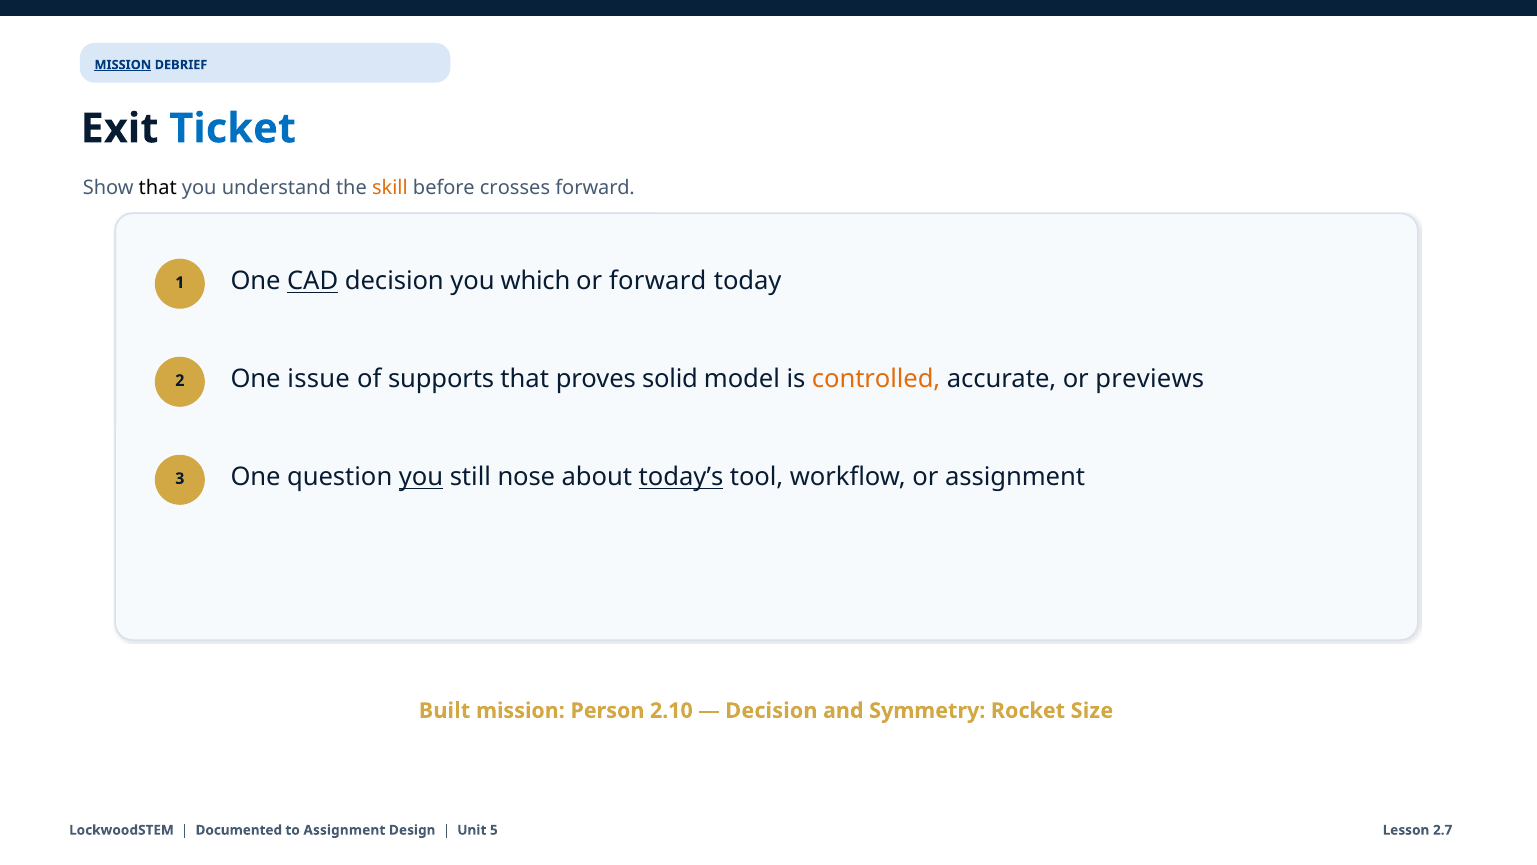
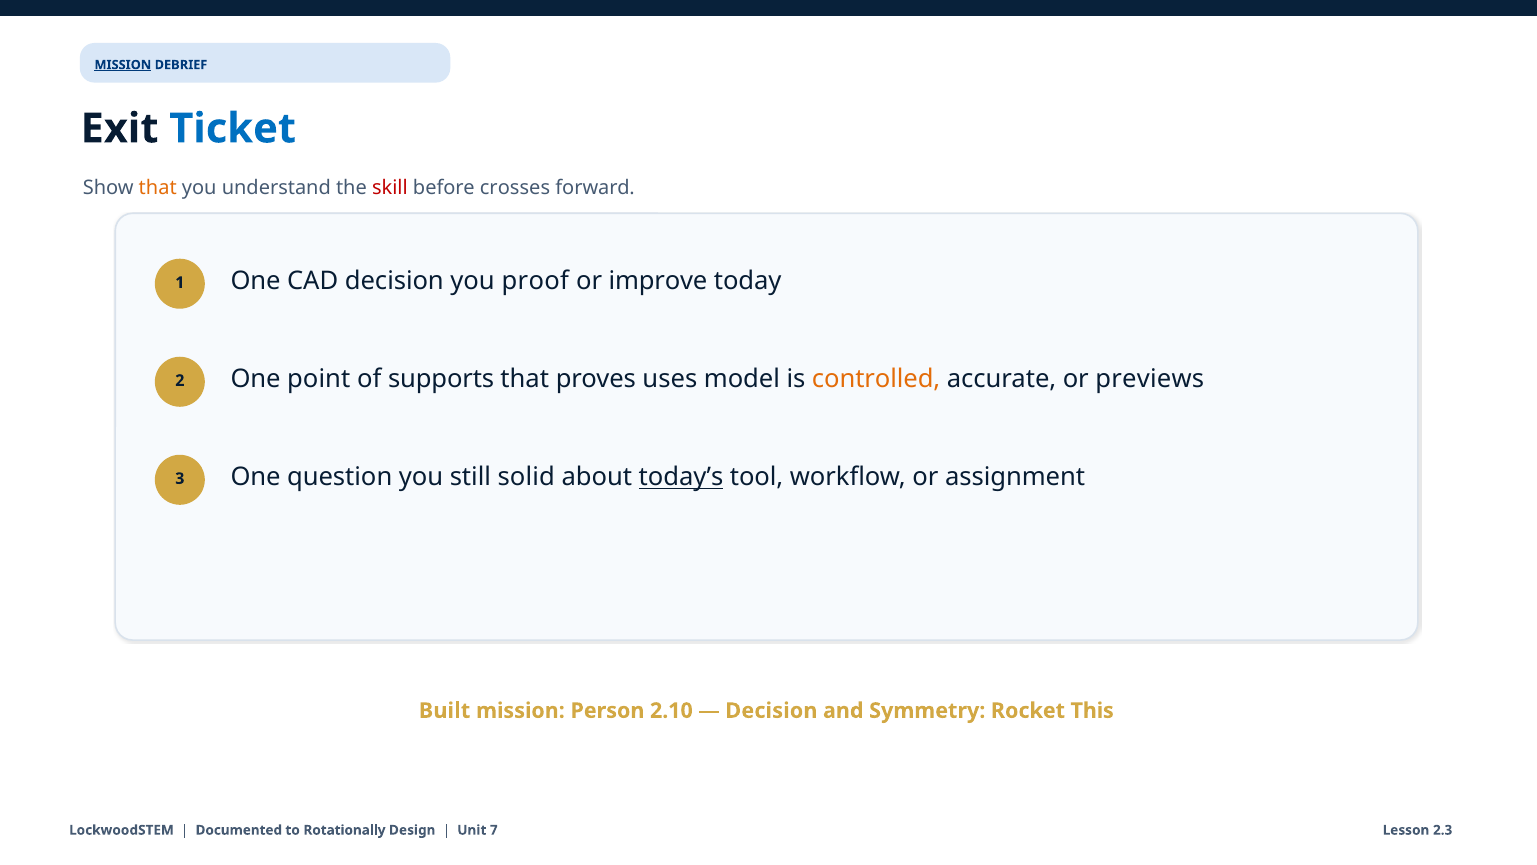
that colour: black -> orange (158, 188)
skill colour: orange -> red (390, 188)
CAD underline: present -> none (313, 281)
which: which -> proof (535, 281)
or forward: forward -> improve (658, 281)
issue: issue -> point (319, 379)
solid: solid -> uses (670, 379)
you underline: present -> none (421, 477)
nose: nose -> solid (526, 477)
Size: Size -> This (1092, 710)
to Assignment: Assignment -> Rotationally (344, 830)
5: 5 -> 7 (494, 830)
2.7: 2.7 -> 2.3 (1443, 830)
